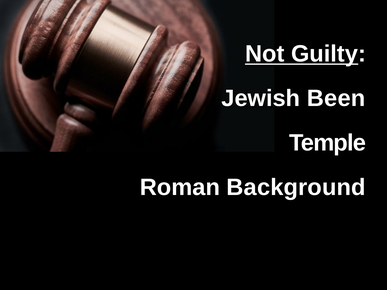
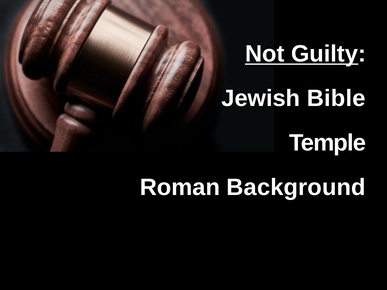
Been: Been -> Bible (336, 98)
